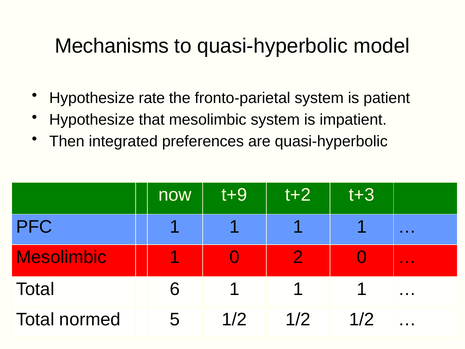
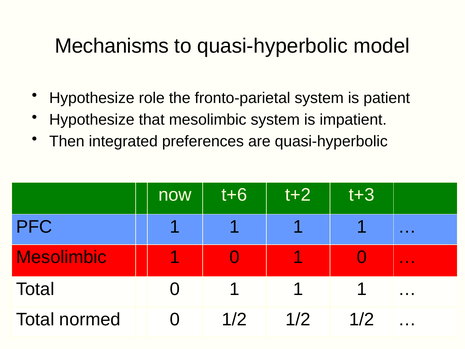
rate: rate -> role (152, 98)
t+9: t+9 -> t+6 (234, 195)
1 0 2: 2 -> 1 (298, 257)
Total 6: 6 -> 0 (175, 289)
normed 5: 5 -> 0 (175, 319)
